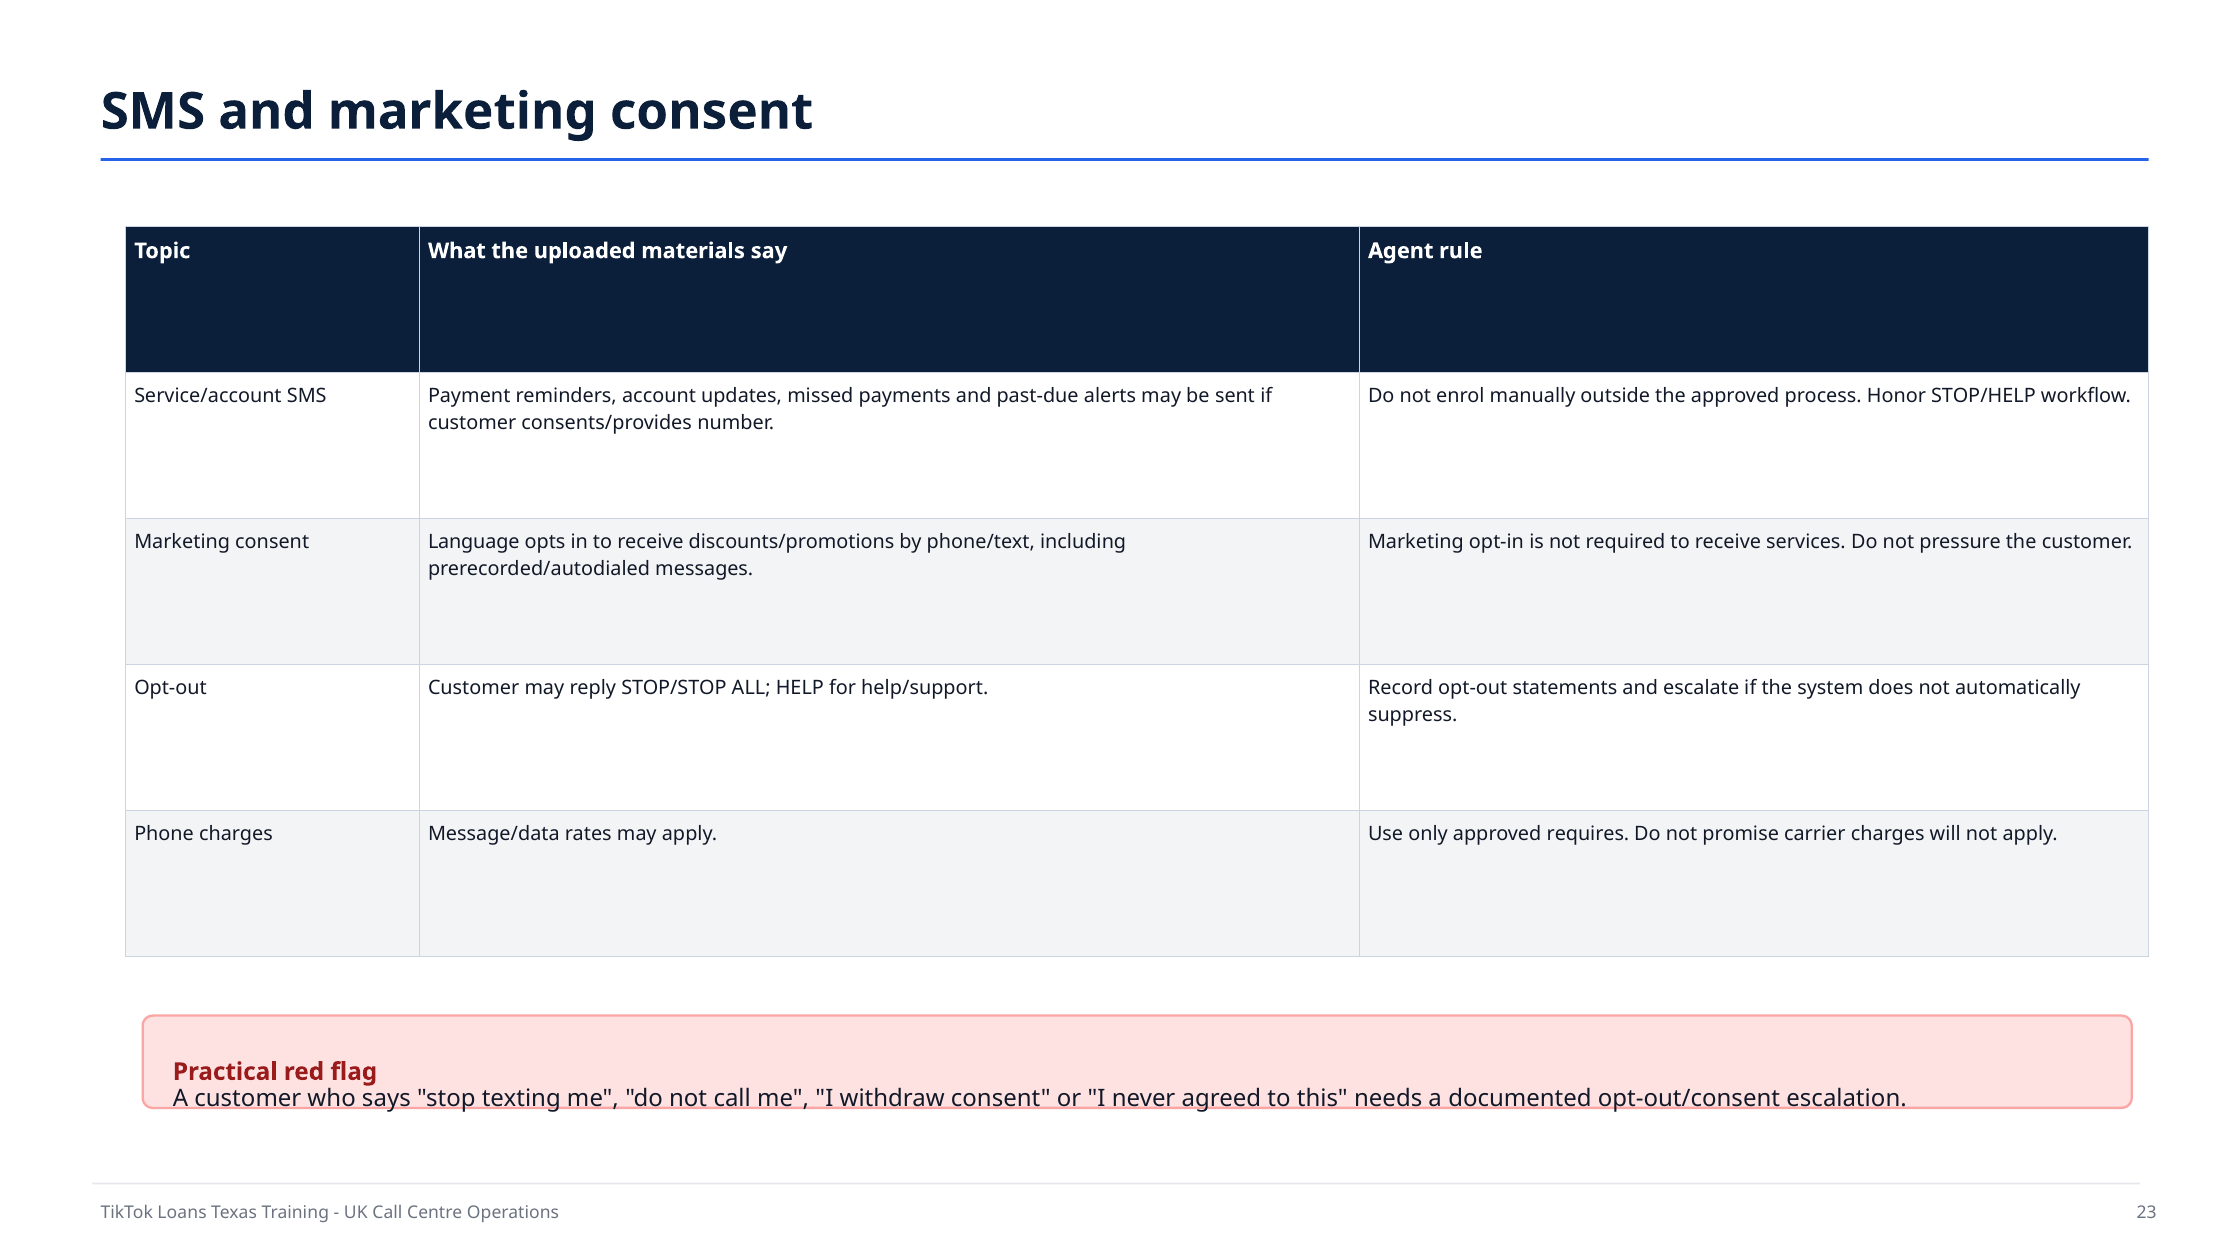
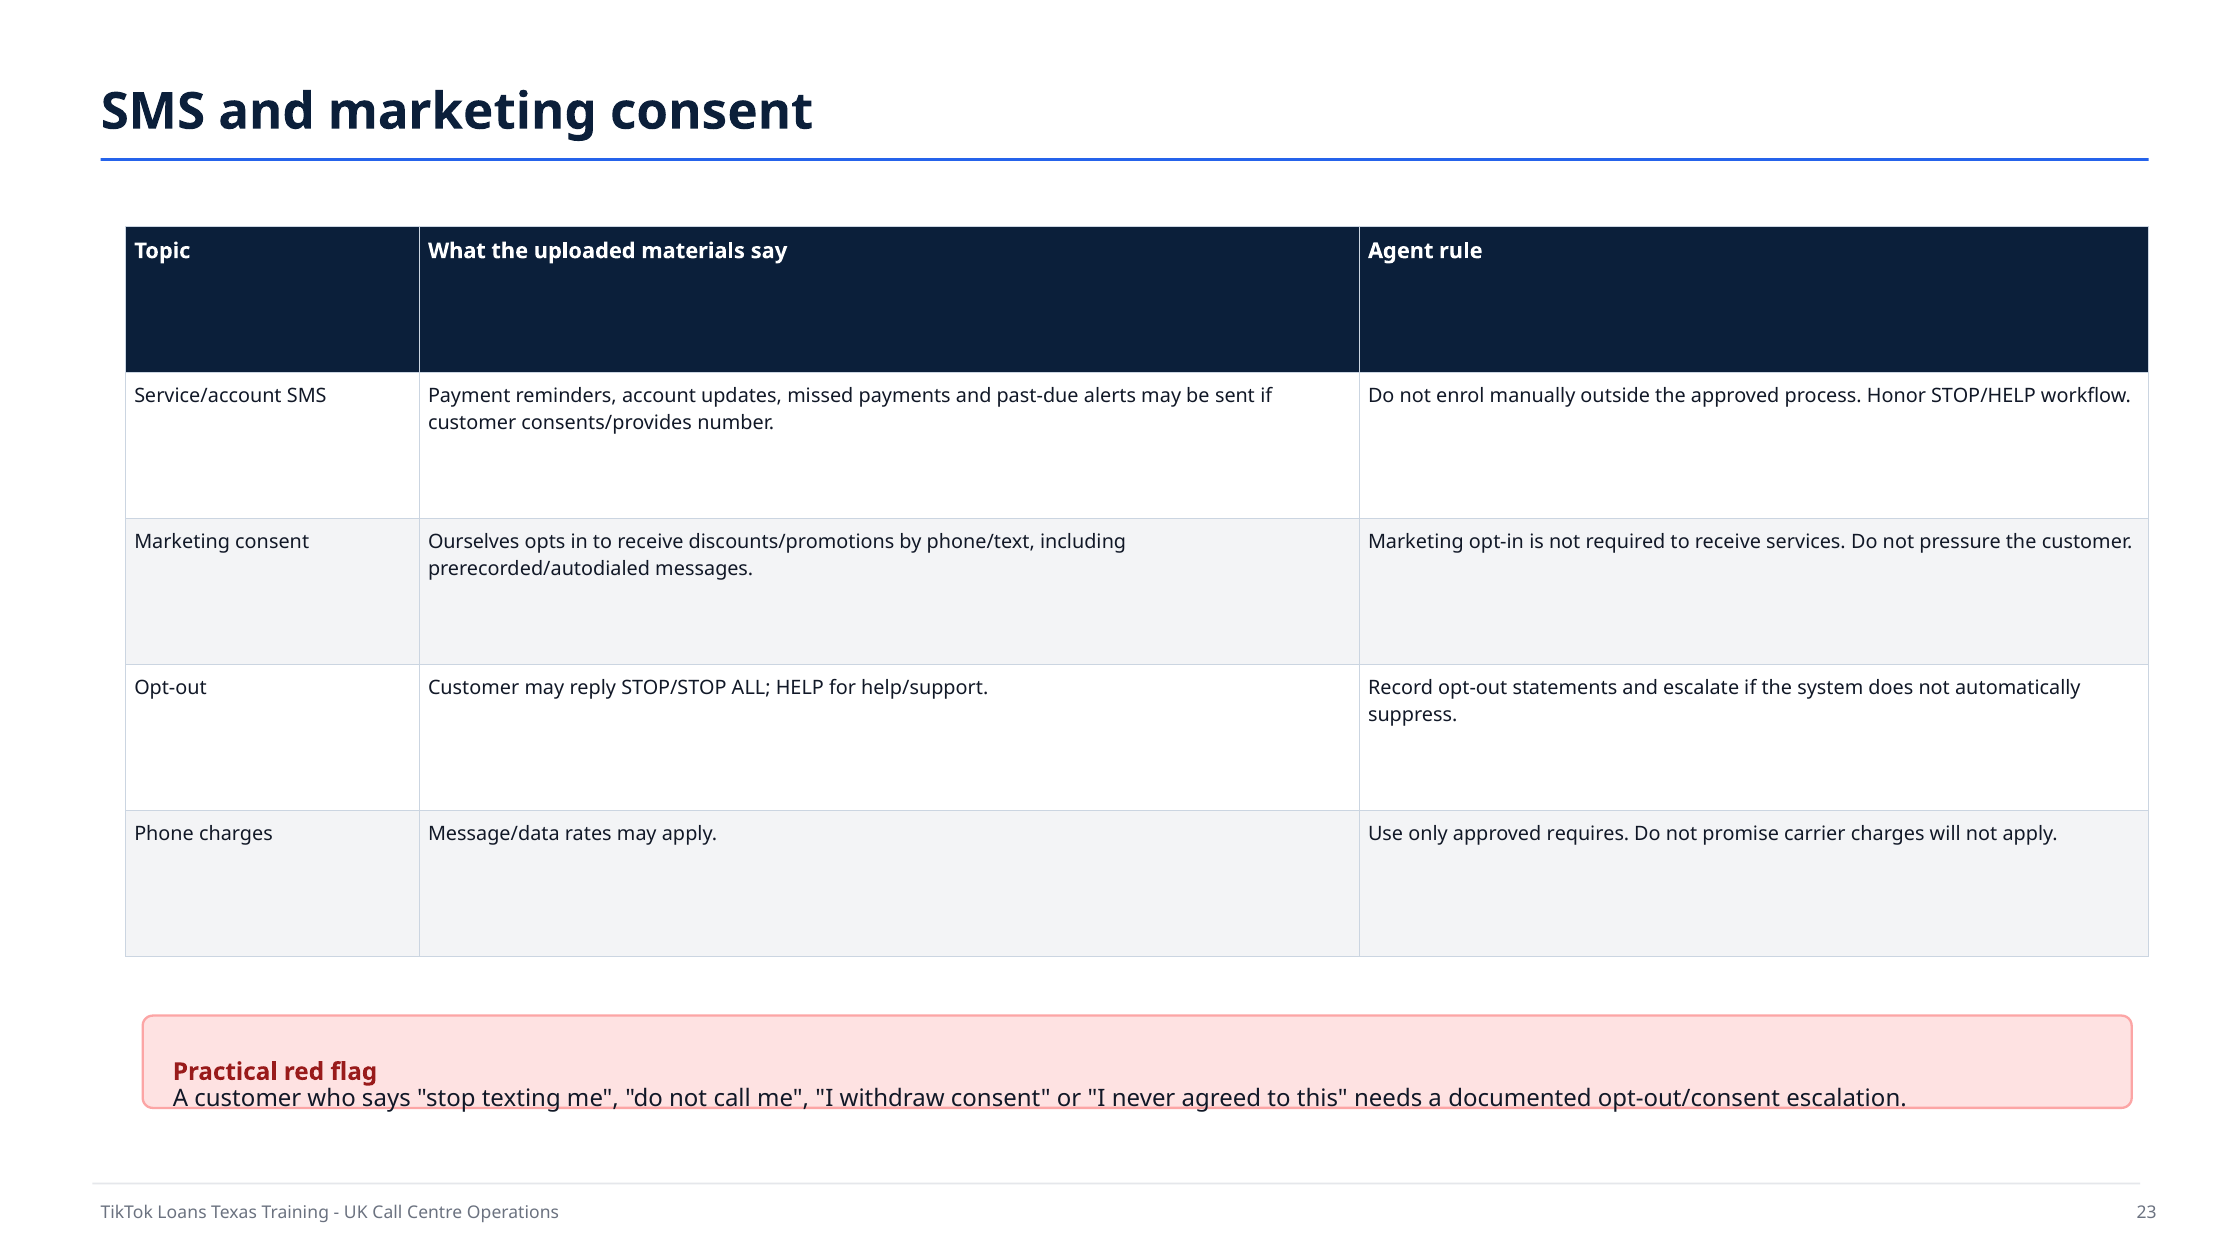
Language: Language -> Ourselves (474, 542)
